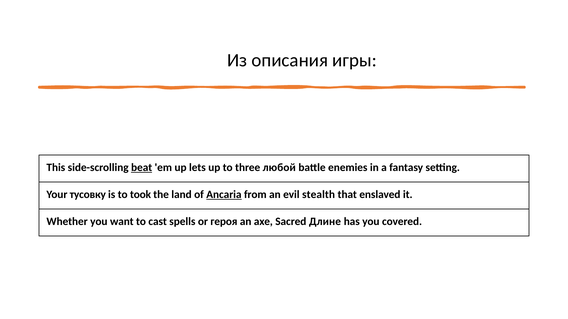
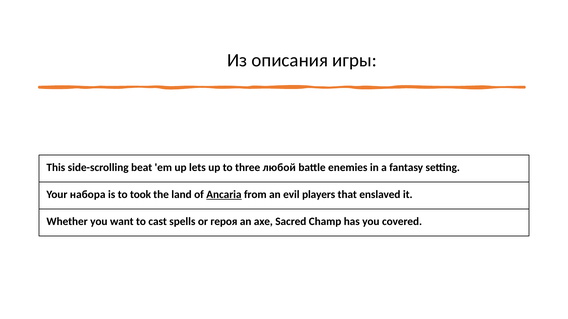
beat underline: present -> none (142, 168)
тусовку: тусовку -> набора (88, 195)
stealth: stealth -> players (319, 195)
Длине: Длине -> Champ (325, 222)
